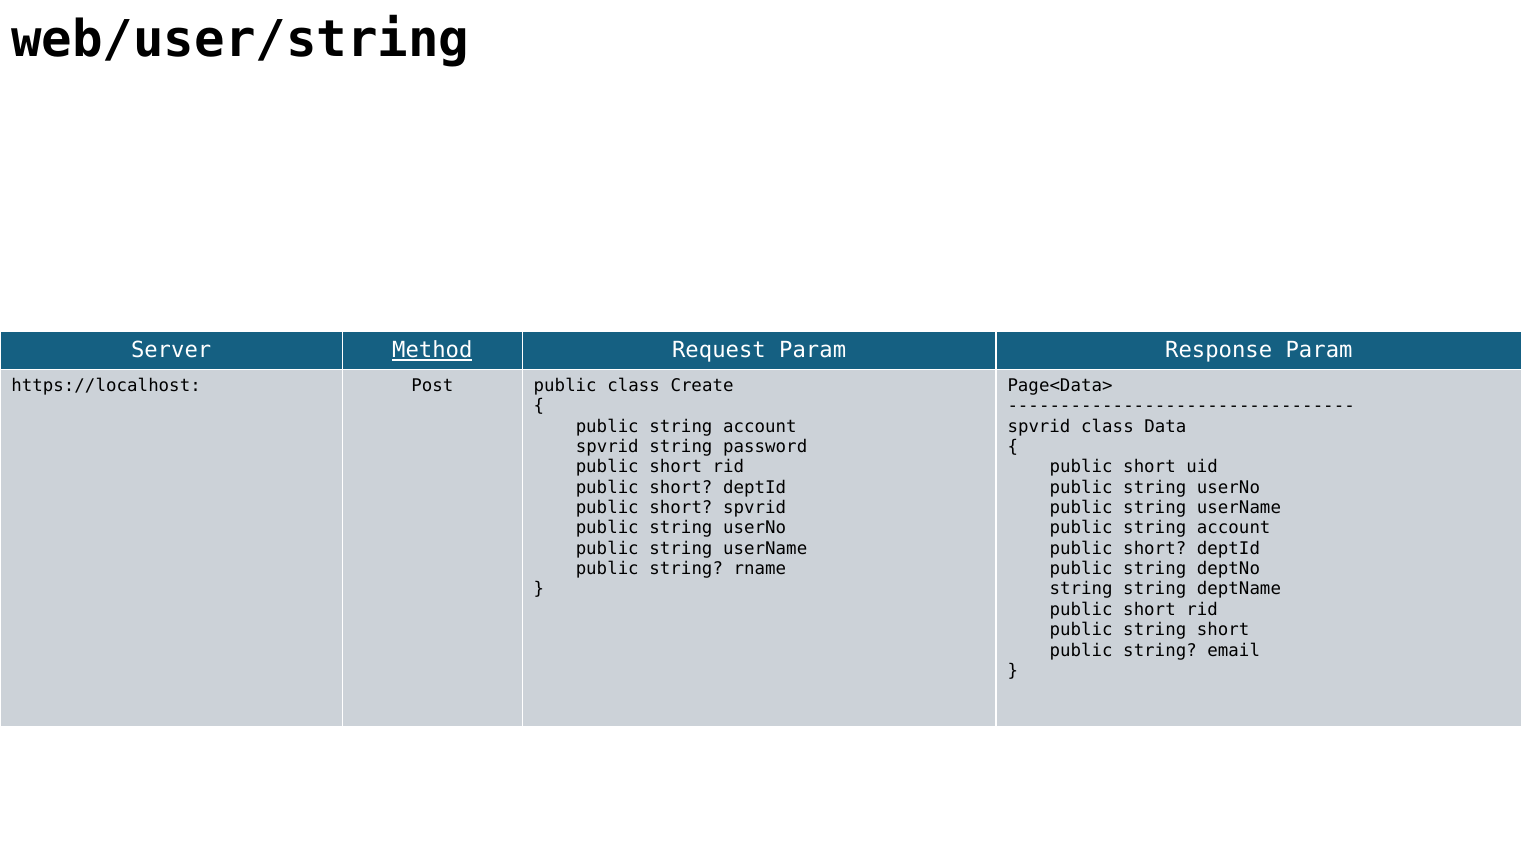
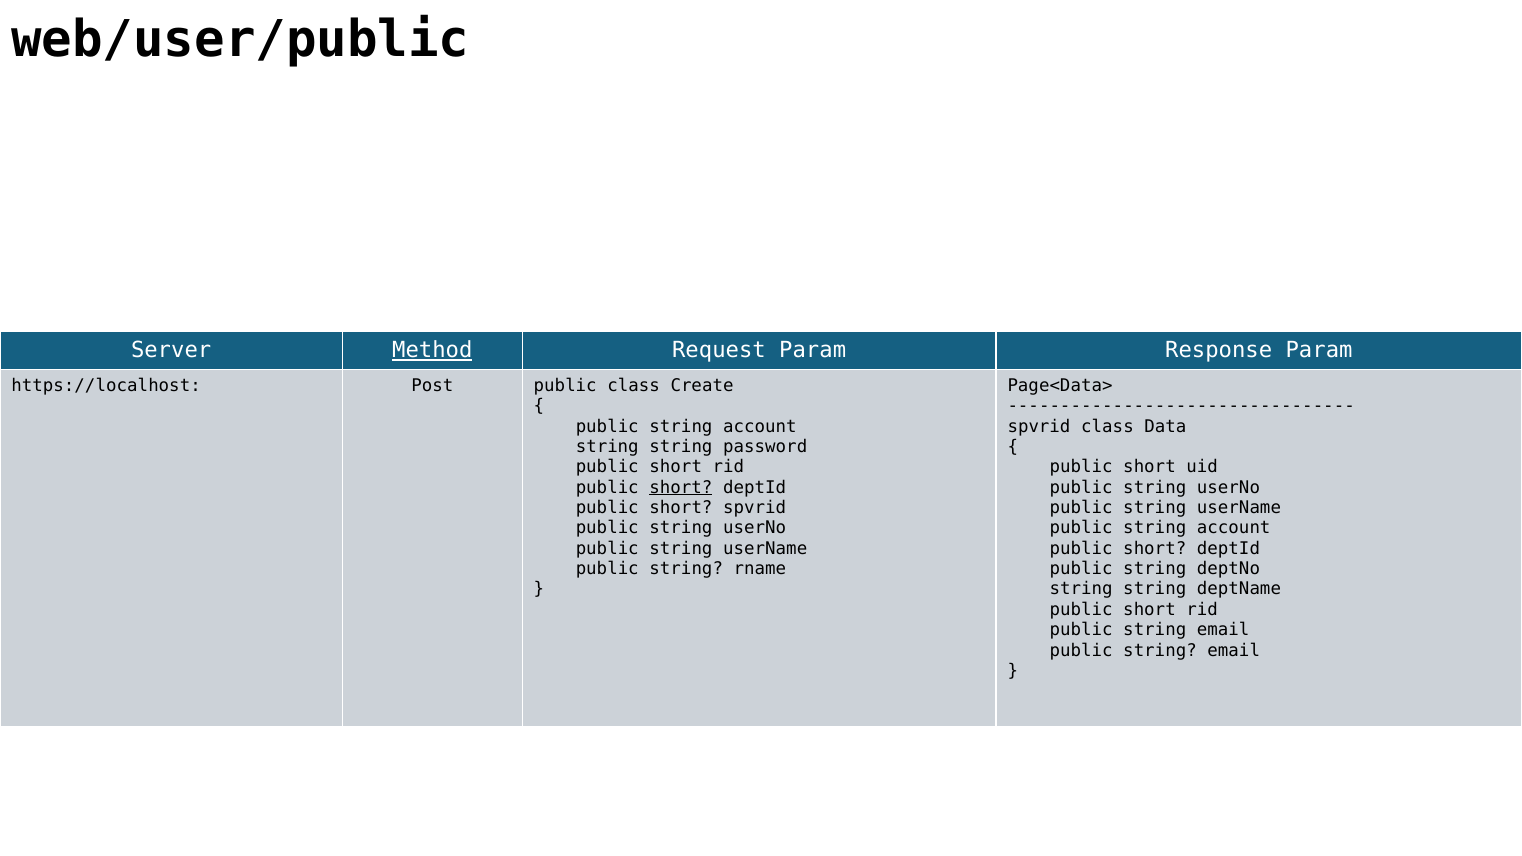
web/user/string: web/user/string -> web/user/public (240, 40)
spvrid: spvrid -> string (607, 447)
short underline: none -> present (681, 488)
short: short -> email (1223, 630)
